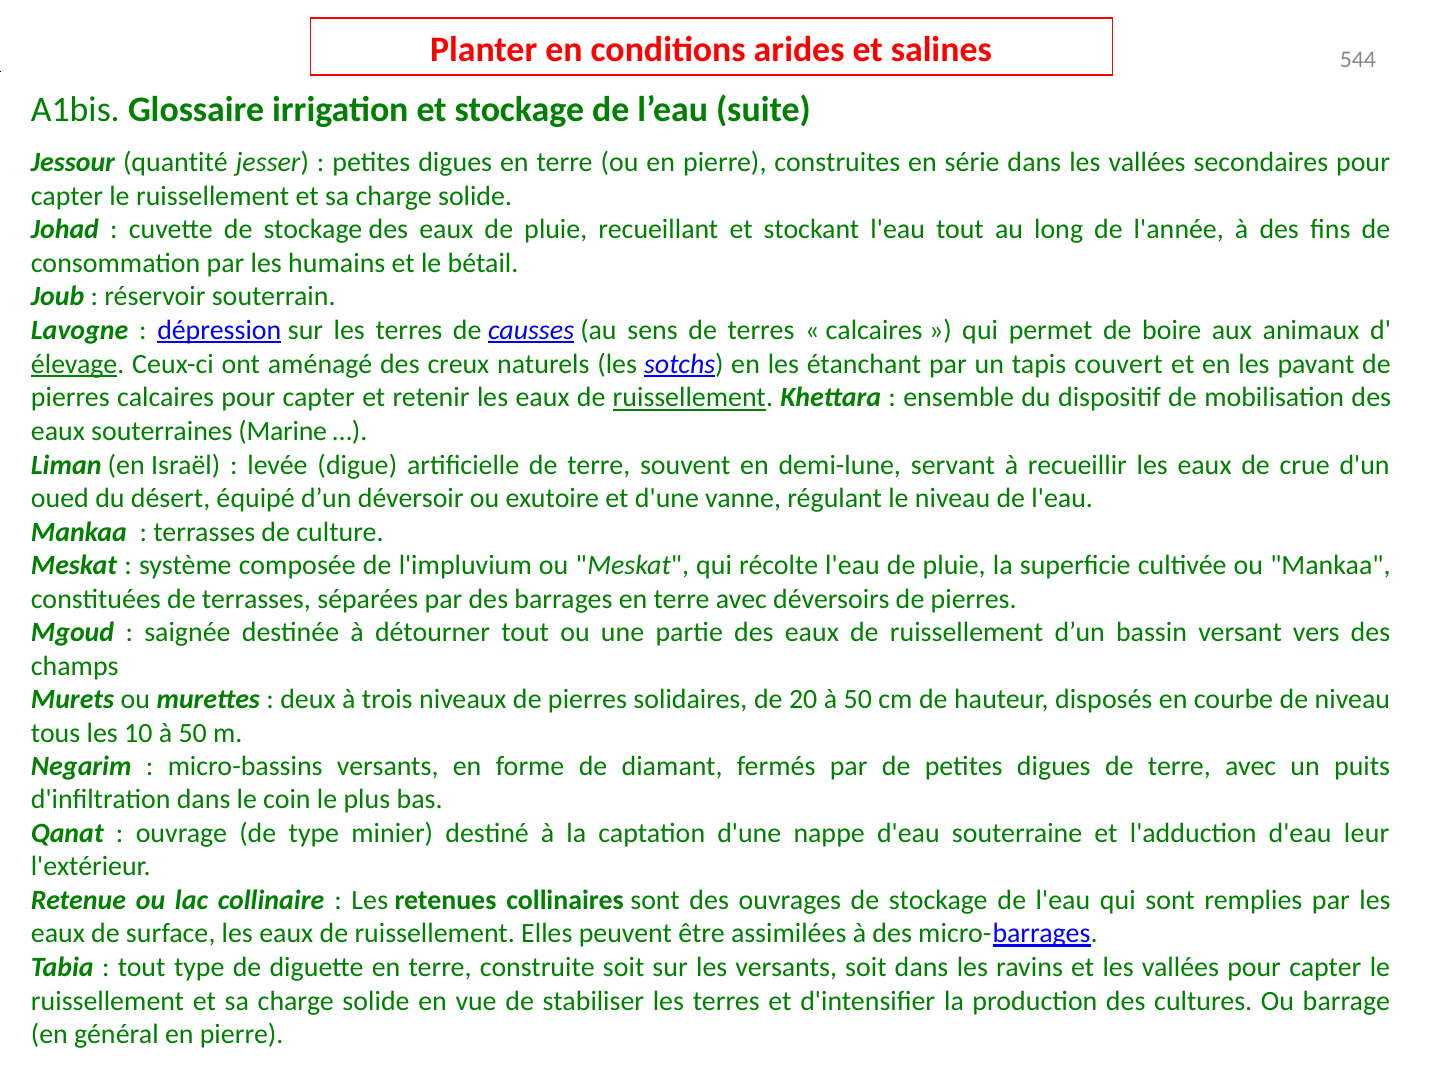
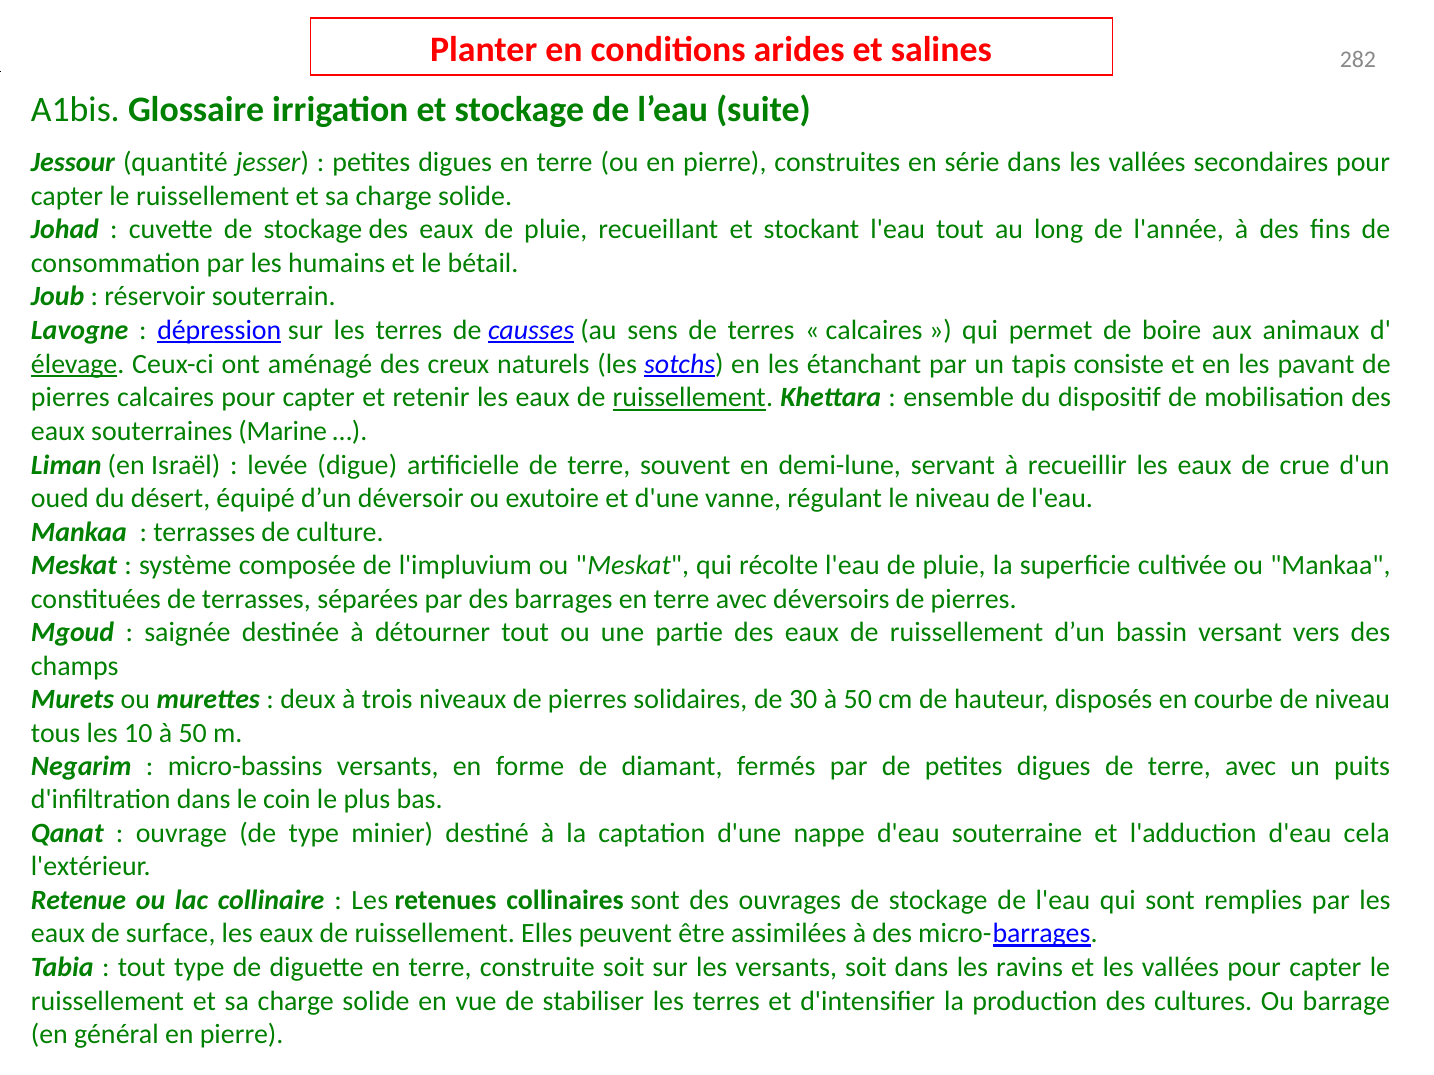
544: 544 -> 282 (1358, 60)
couvert: couvert -> consiste (1119, 364)
20: 20 -> 30 (803, 700)
leur: leur -> cela (1367, 834)
